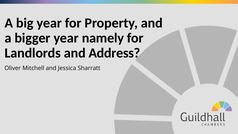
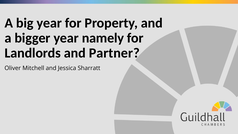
Address: Address -> Partner (114, 53)
